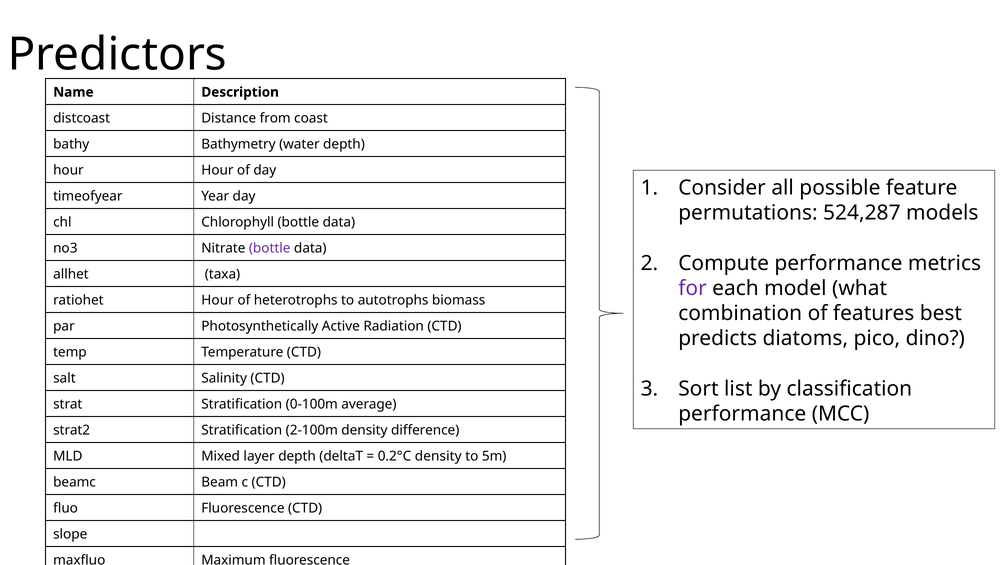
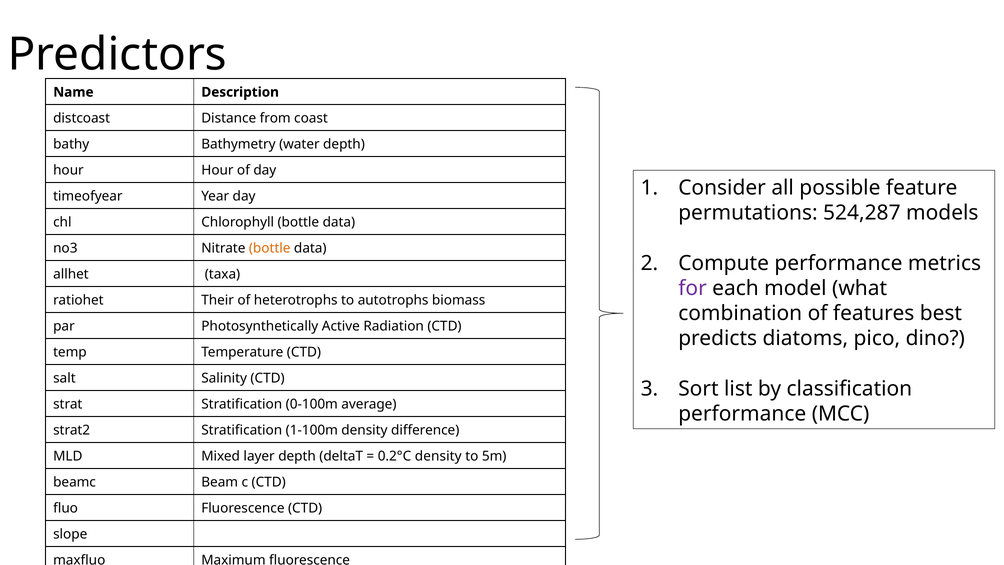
bottle colour: purple -> orange (270, 248)
ratiohet Hour: Hour -> Their (218, 300)
2-100m: 2-100m -> 1-100m (312, 430)
